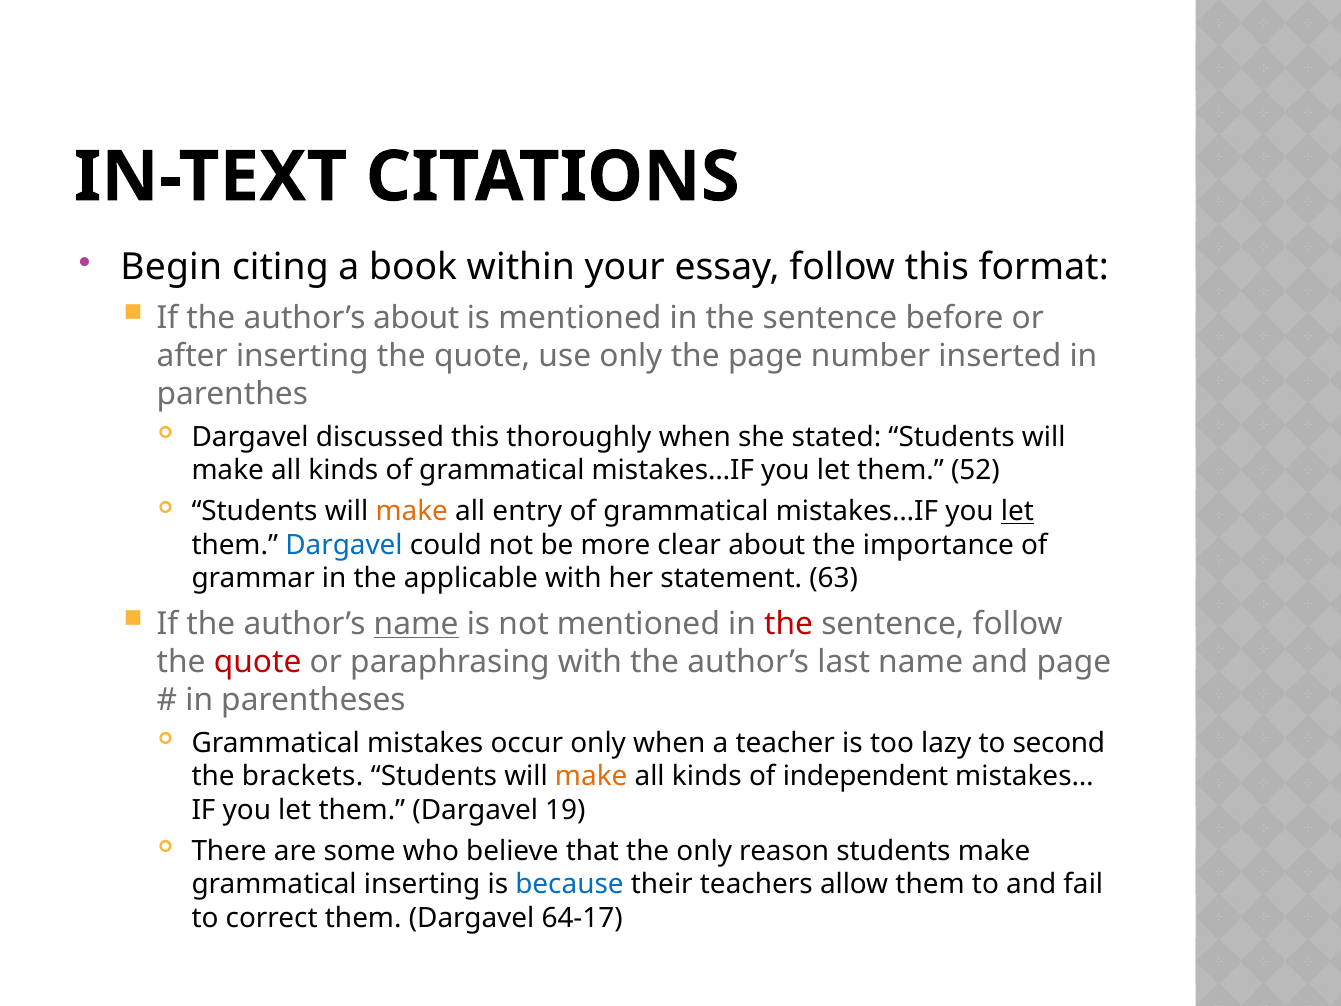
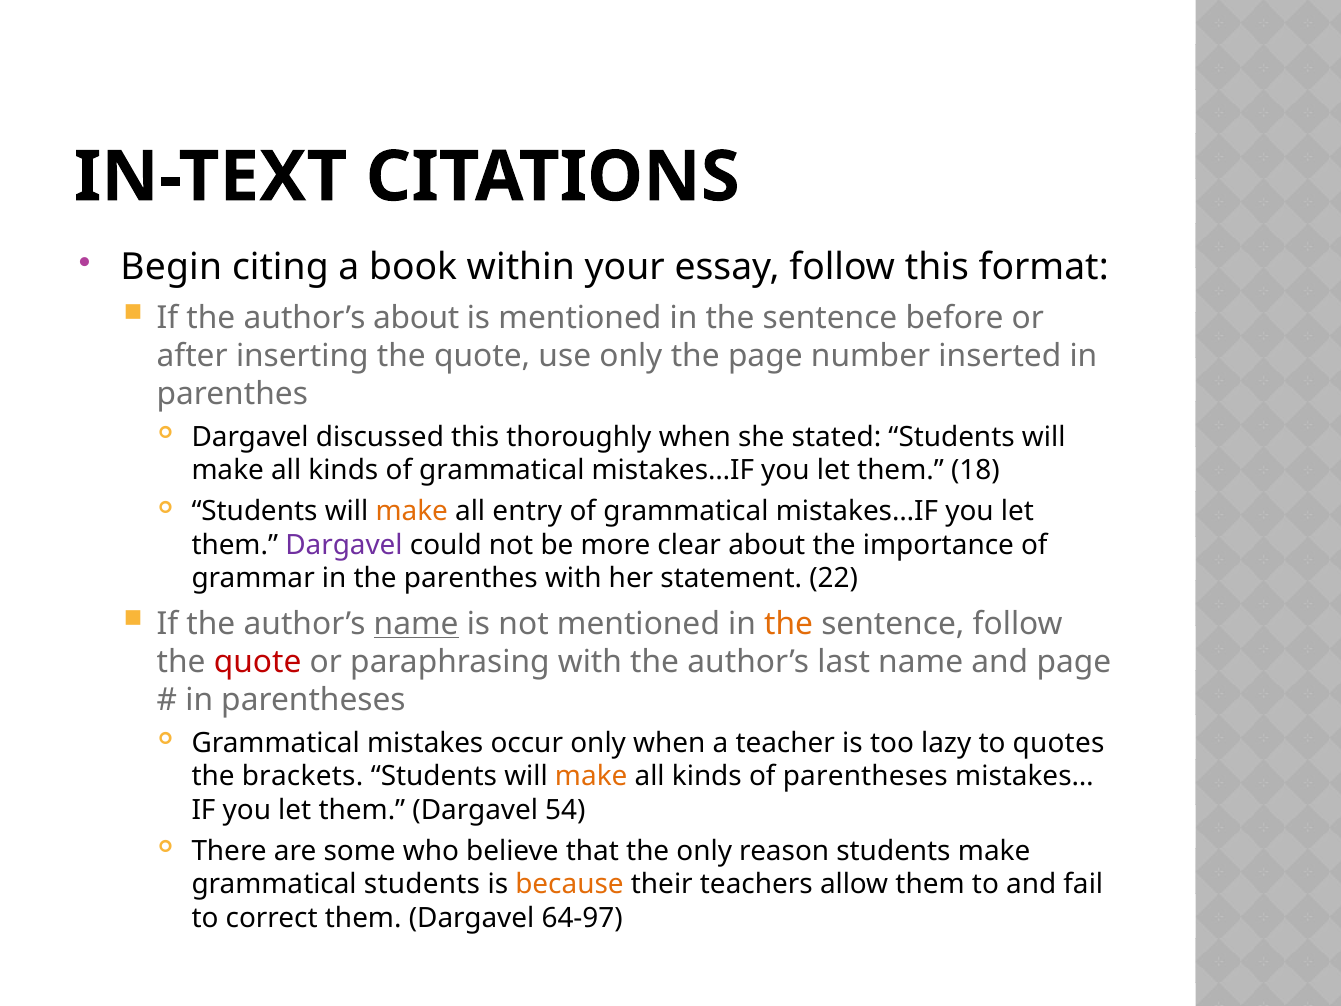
52: 52 -> 18 (975, 470)
let underline: present -> none (1018, 511)
Dargavel colour: blue -> purple (344, 545)
the applicable: applicable -> parenthes (471, 578)
63: 63 -> 22 (834, 578)
the colour: red -> orange (789, 624)
second: second -> quotes (1059, 743)
of independent: independent -> parentheses (865, 776)
19: 19 -> 54 (565, 810)
grammatical inserting: inserting -> students (422, 884)
because colour: blue -> orange (569, 884)
64-17: 64-17 -> 64-97 (582, 918)
